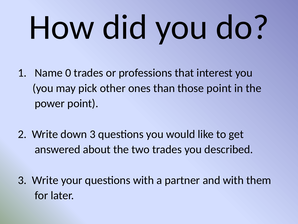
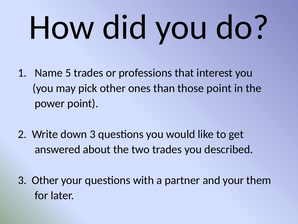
0: 0 -> 5 (68, 73)
3 Write: Write -> Other (45, 180)
and with: with -> your (233, 180)
